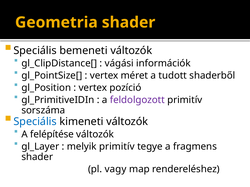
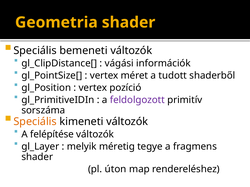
Speciális colour: blue -> orange (35, 122)
melyik primitív: primitív -> méretig (117, 147)
vagy: vagy -> úton (116, 170)
